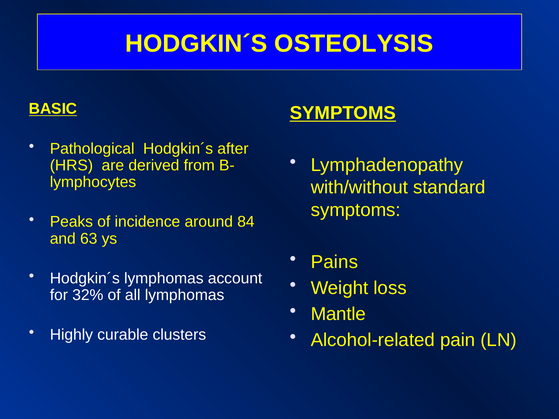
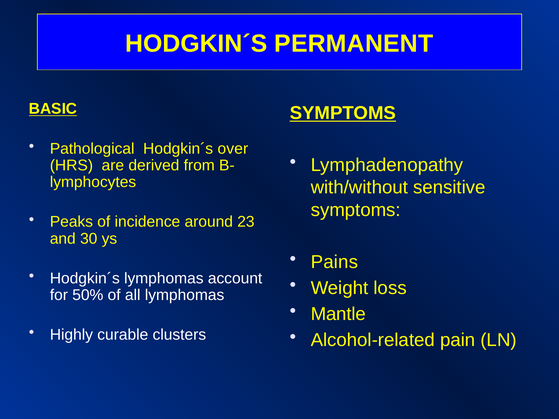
OSTEOLYSIS: OSTEOLYSIS -> PERMANENT (354, 44)
after: after -> over (233, 149)
standard: standard -> sensitive (449, 188)
84: 84 -> 23 (246, 222)
63: 63 -> 30 (89, 239)
32%: 32% -> 50% (88, 295)
